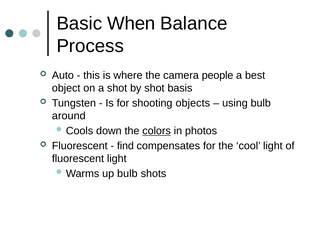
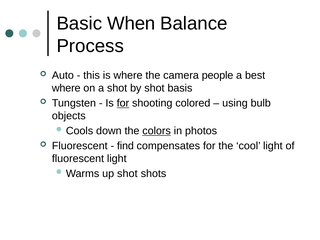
object: object -> where (66, 88)
for underline: none -> present (123, 103)
objects: objects -> colored (193, 103)
around: around -> objects (69, 116)
up bulb: bulb -> shot (127, 174)
